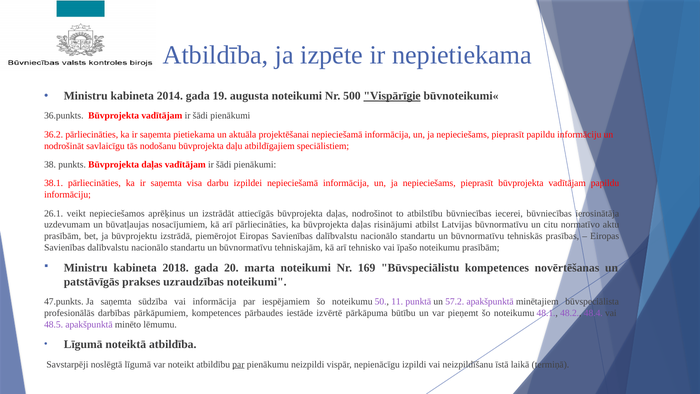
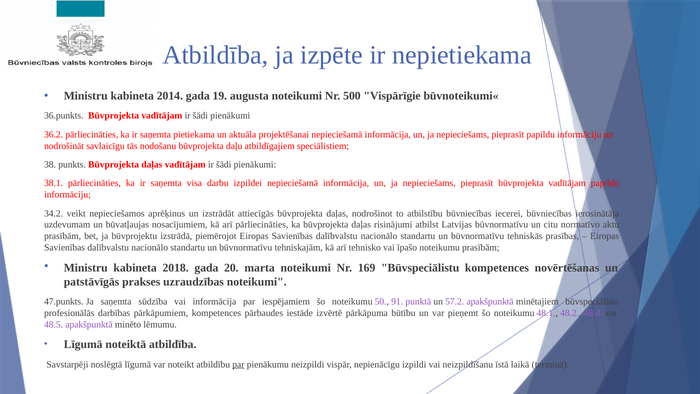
Vispārīgie underline: present -> none (392, 96)
26.1: 26.1 -> 34.2 (54, 213)
11: 11 -> 91 (397, 301)
